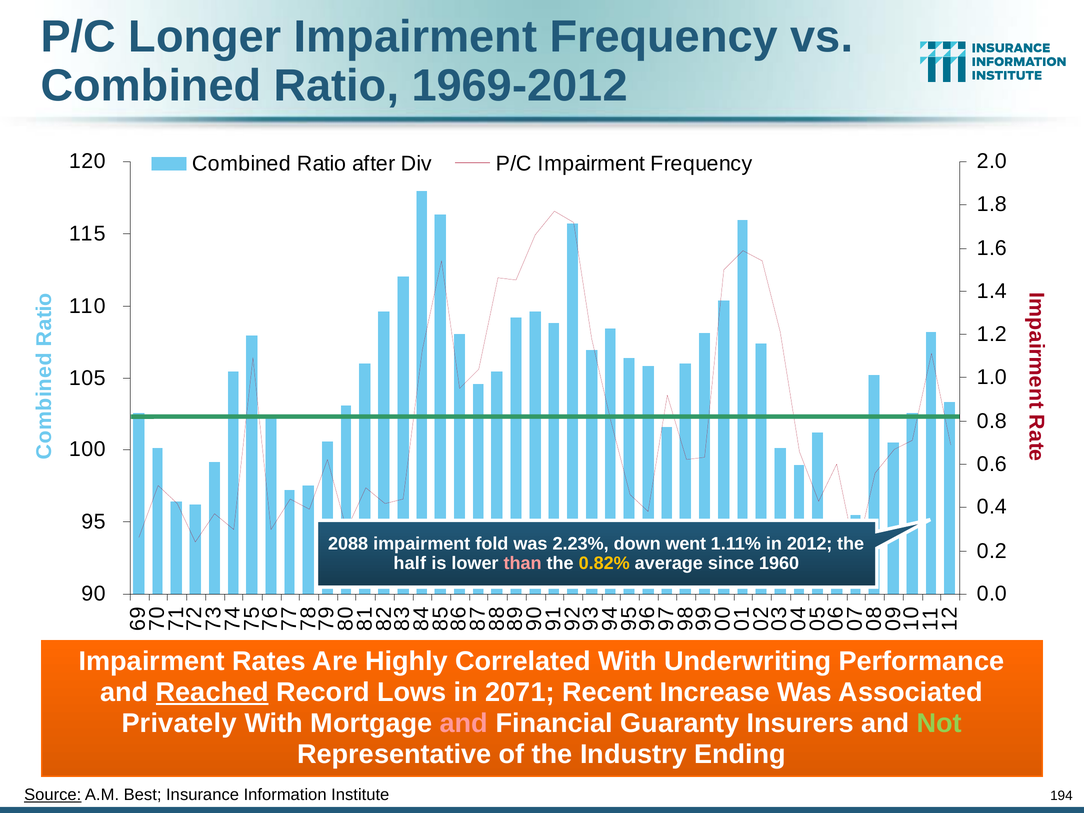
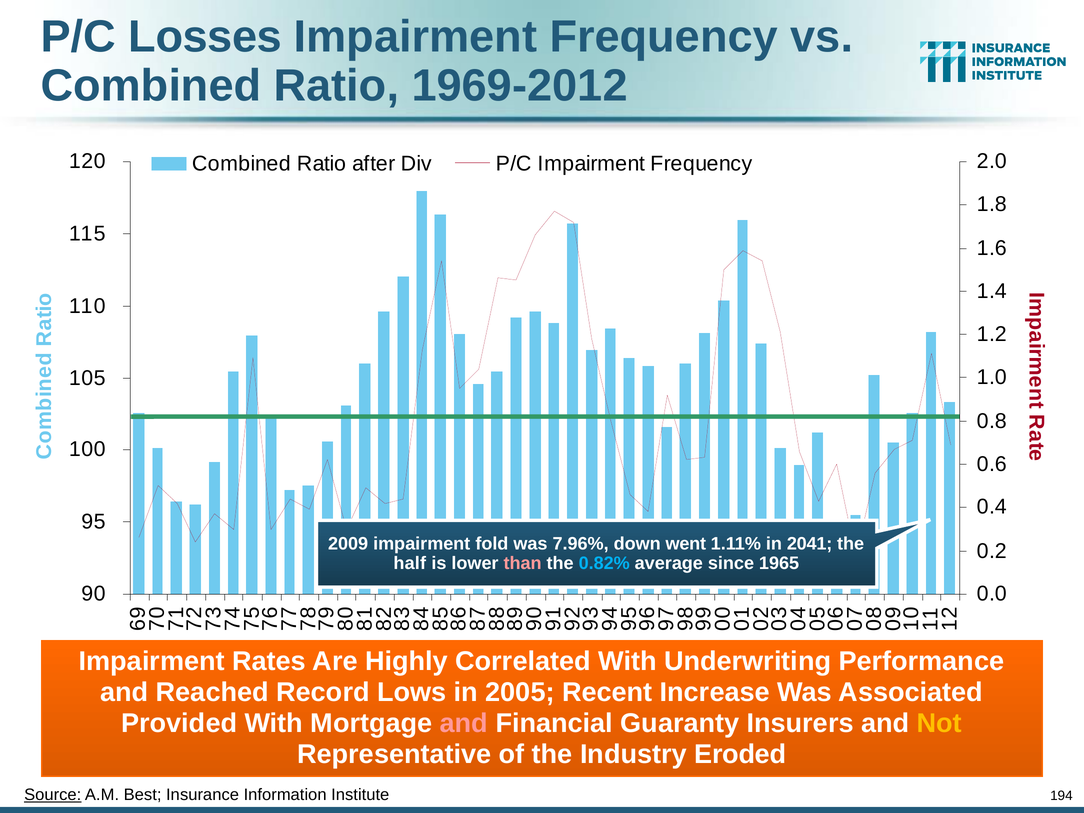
Longer: Longer -> Losses (205, 37)
2088: 2088 -> 2009 (348, 544)
2.23%: 2.23% -> 7.96% (581, 544)
2012: 2012 -> 2041 (810, 544)
0.82% colour: yellow -> light blue (604, 563)
1960: 1960 -> 1965 (779, 563)
Reached underline: present -> none (212, 692)
2071: 2071 -> 2005 (520, 692)
Privately: Privately -> Provided (179, 723)
Not colour: light green -> yellow (939, 723)
Ending: Ending -> Eroded (740, 754)
